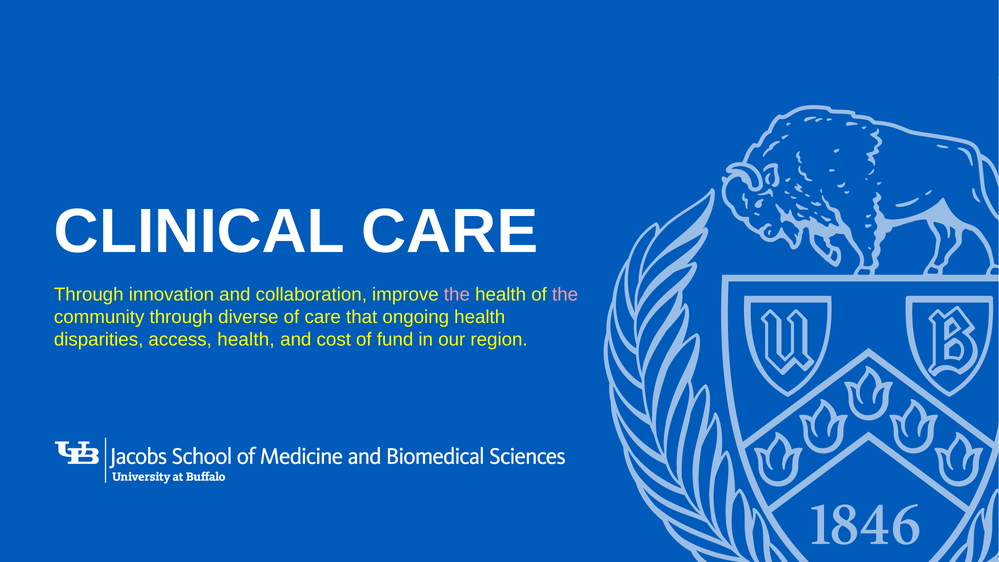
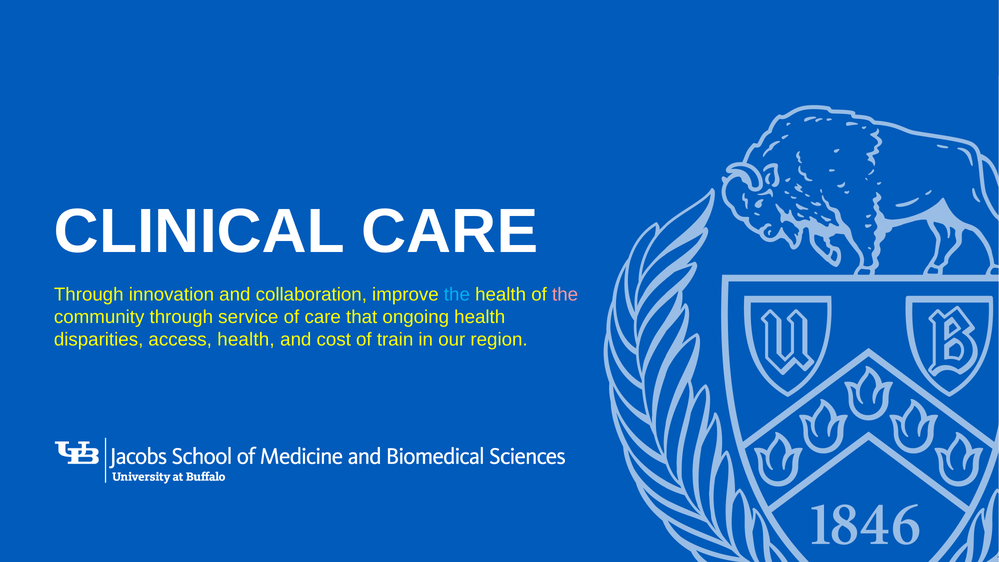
the colour: pink -> light blue (457, 295)
diverse: diverse -> service (248, 317)
fund: fund -> train (395, 340)
